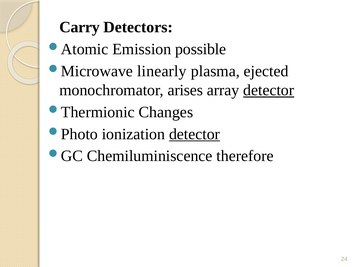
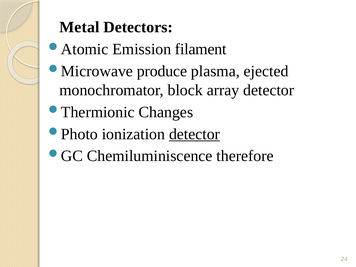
Carry: Carry -> Metal (79, 27)
possible: possible -> filament (201, 49)
linearly: linearly -> produce (162, 71)
arises: arises -> block (185, 90)
detector underline: present -> none (269, 90)
